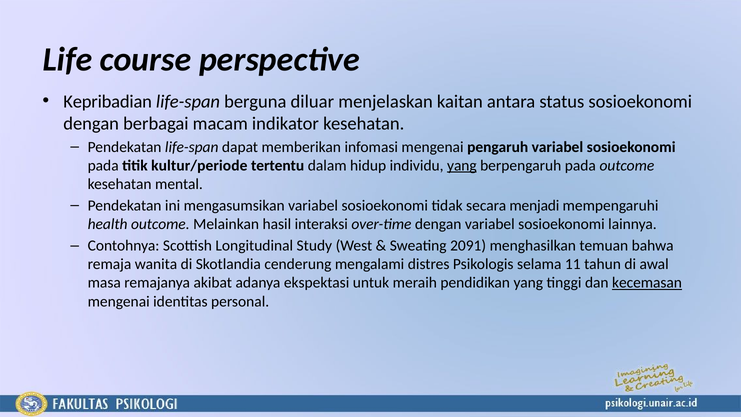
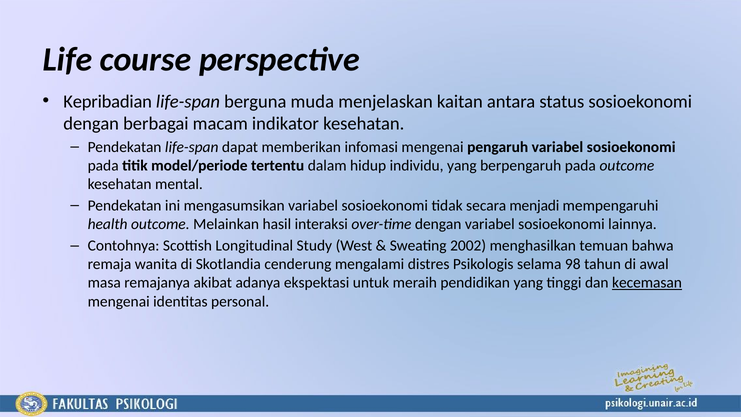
diluar: diluar -> muda (312, 101)
kultur/periode: kultur/periode -> model/periode (199, 165)
yang underline: present -> none (462, 165)
2091: 2091 -> 2002 (468, 246)
11: 11 -> 98 (573, 264)
